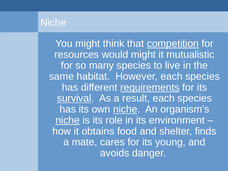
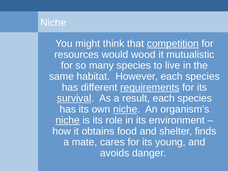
would might: might -> wood (143, 55)
